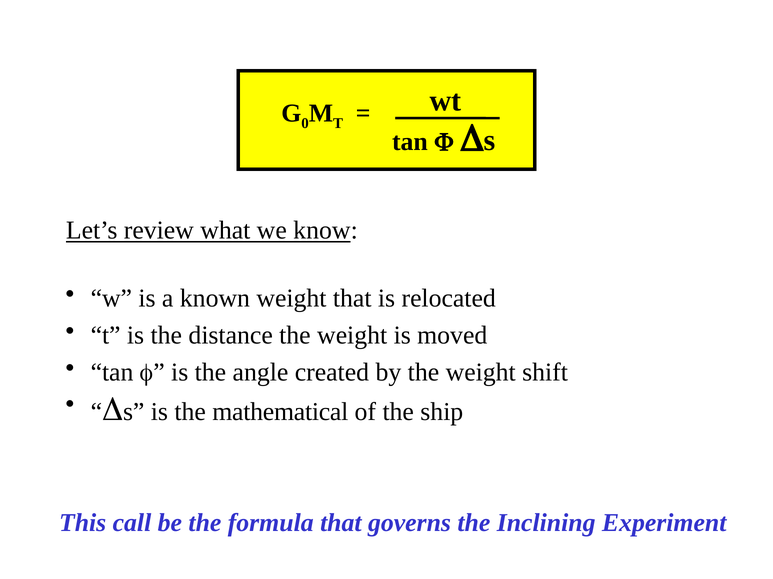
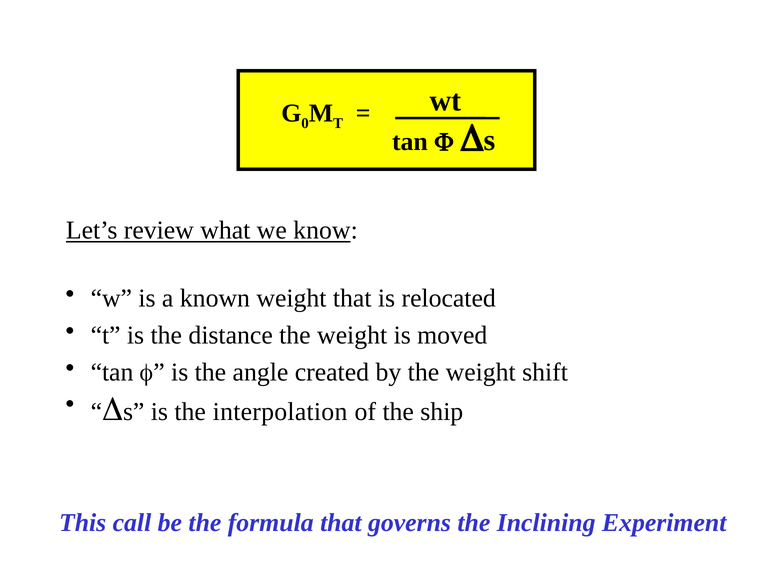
mathematical: mathematical -> interpolation (280, 412)
